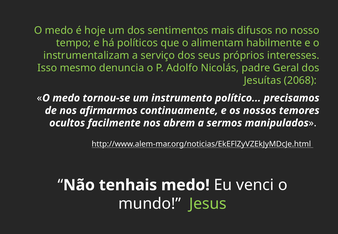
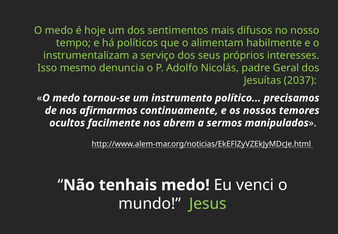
2068: 2068 -> 2037 (300, 80)
